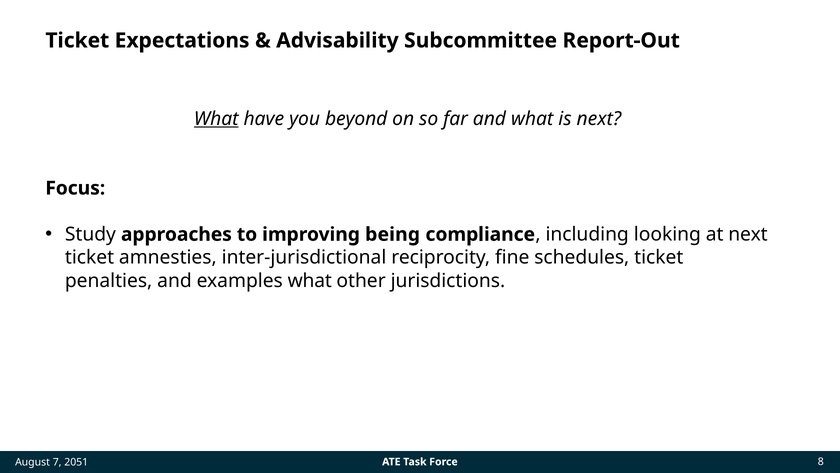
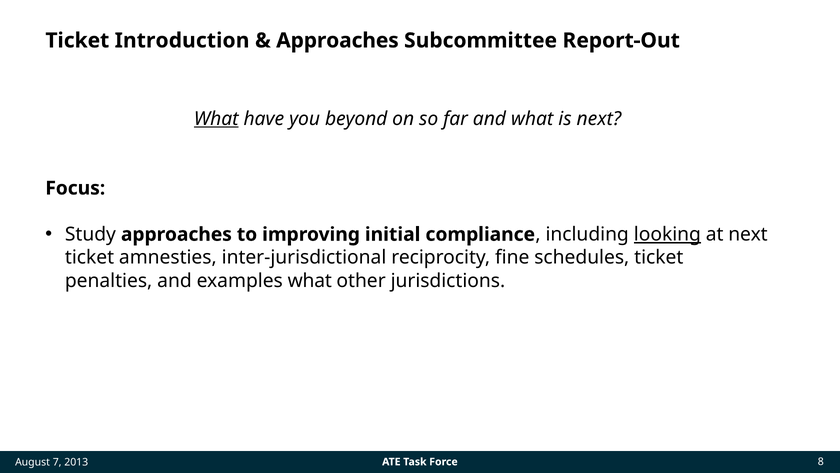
Expectations: Expectations -> Introduction (182, 40)
Advisability: Advisability -> Approaches (337, 40)
being: being -> initial (393, 234)
looking underline: none -> present (667, 234)
2051: 2051 -> 2013 (76, 462)
